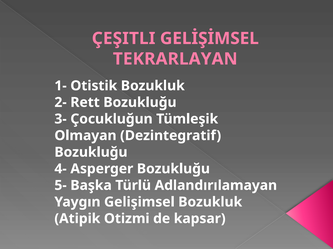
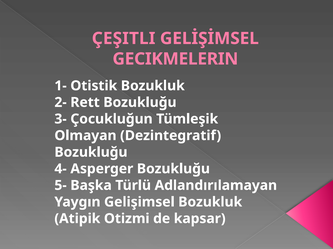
TEKRARLAYAN: TEKRARLAYAN -> GECIKMELERIN (175, 59)
